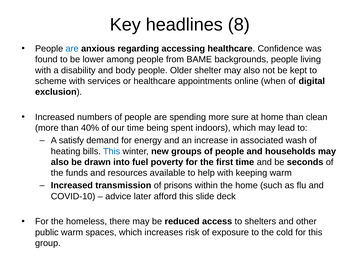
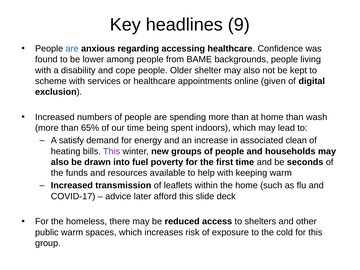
8: 8 -> 9 (239, 25)
body: body -> cope (125, 70)
when: when -> given (273, 81)
spending more sure: sure -> than (240, 117)
clean: clean -> wash (317, 117)
40%: 40% -> 65% (90, 128)
wash: wash -> clean (296, 141)
This colour: blue -> purple (112, 151)
prisons: prisons -> leaflets (178, 186)
COVID-10: COVID-10 -> COVID-17 (73, 196)
